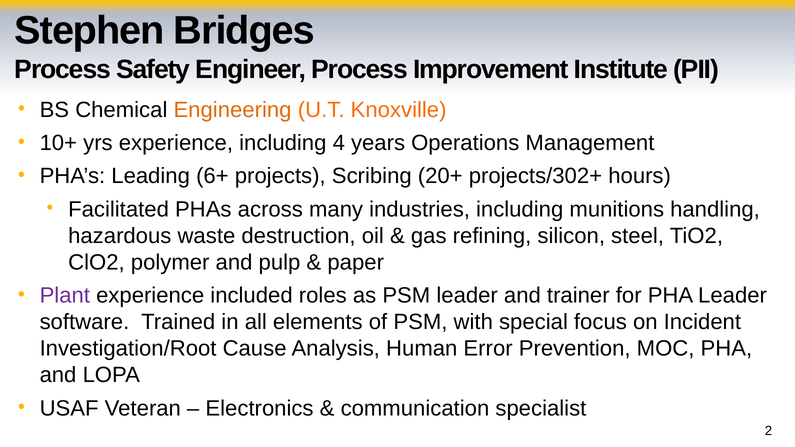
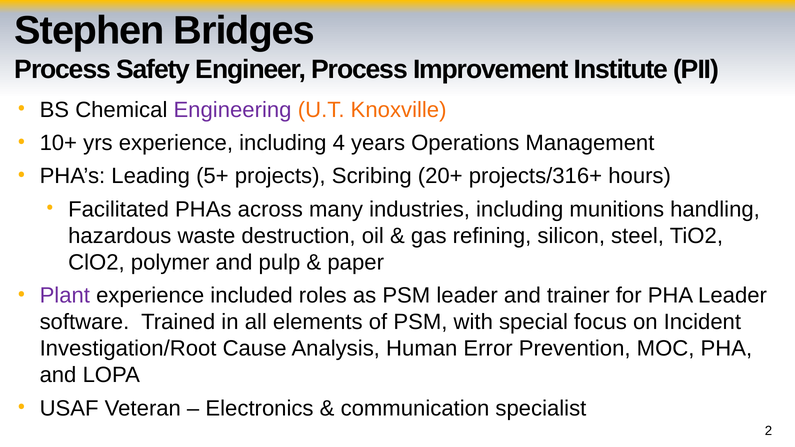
Engineering colour: orange -> purple (233, 110)
6+: 6+ -> 5+ (212, 176)
projects/302+: projects/302+ -> projects/316+ (535, 176)
